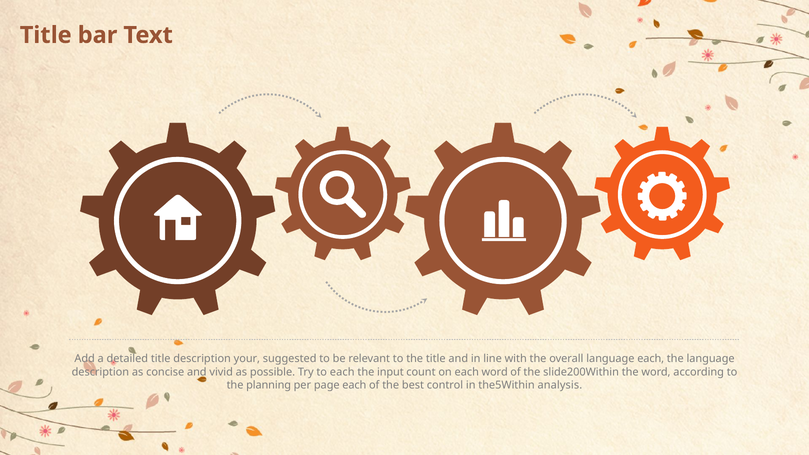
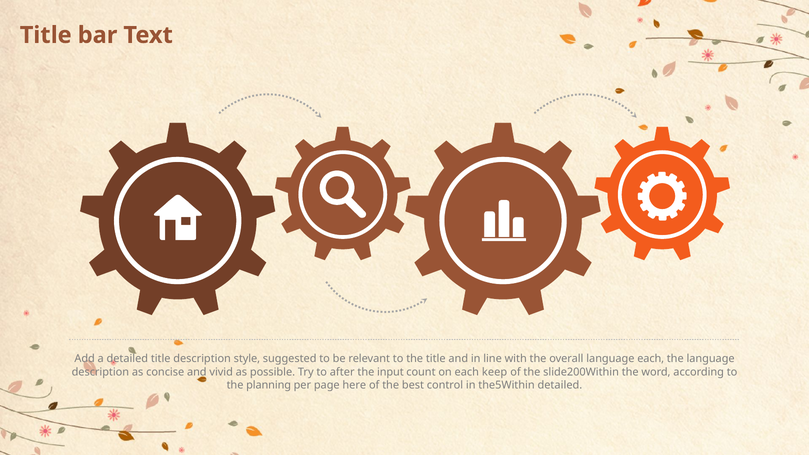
your: your -> style (247, 359)
to each: each -> after (342, 372)
each word: word -> keep (495, 372)
page each: each -> here (354, 385)
the5Within analysis: analysis -> detailed (560, 385)
